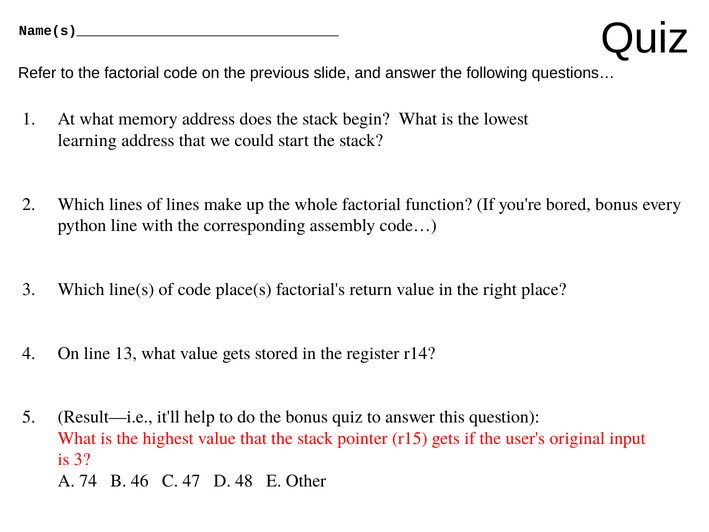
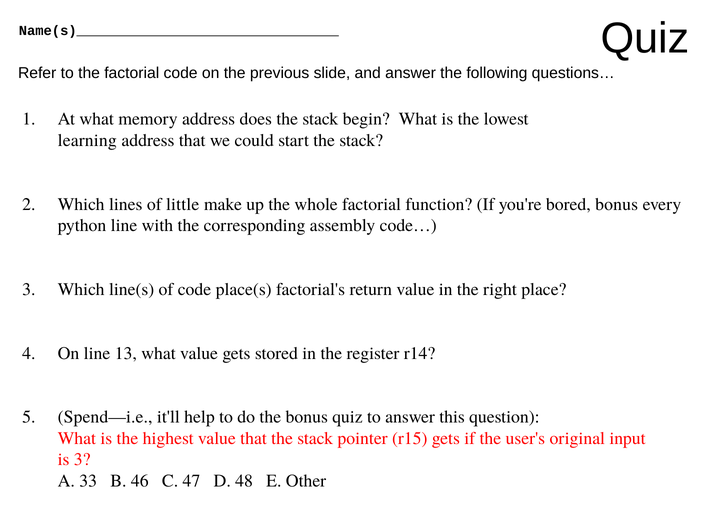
of lines: lines -> little (183, 204)
Result—i.e: Result—i.e -> Spend—i.e (105, 417)
74: 74 -> 33 (88, 481)
